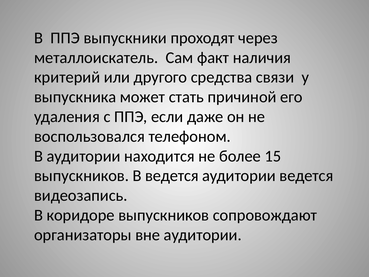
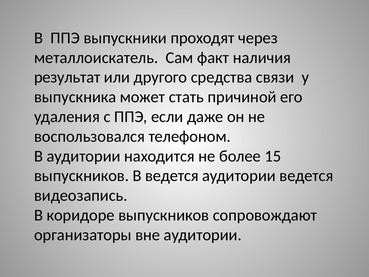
критерий: критерий -> результат (67, 77)
